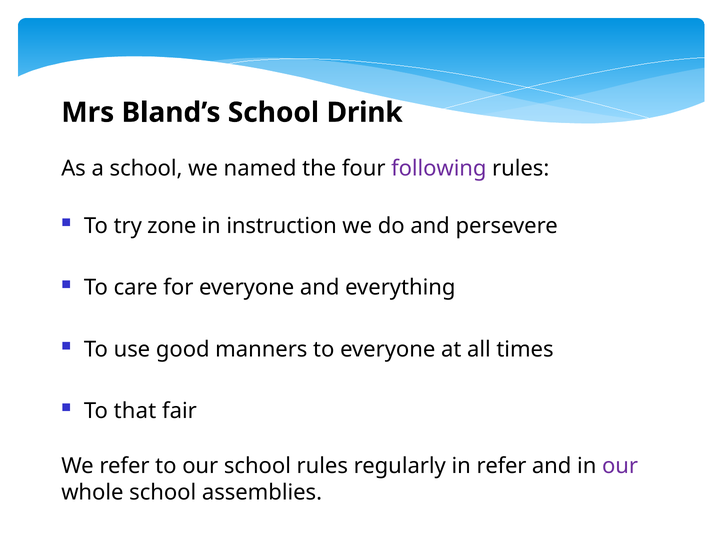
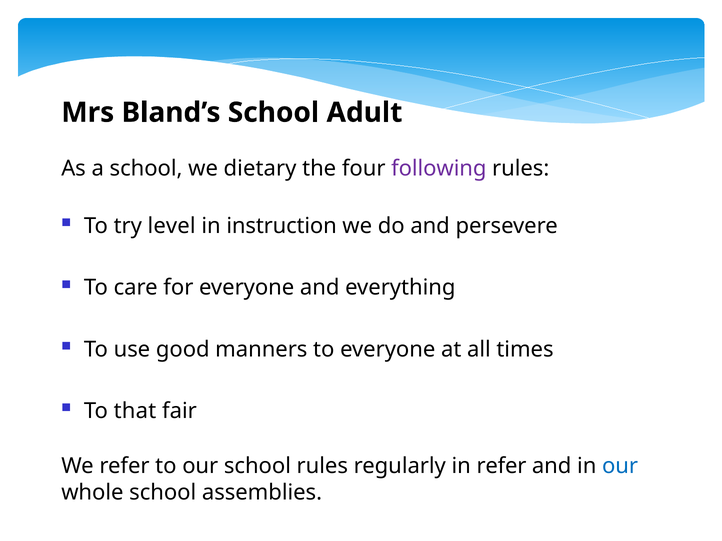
Drink: Drink -> Adult (364, 113)
named: named -> dietary (260, 169)
zone: zone -> level (172, 226)
our colour: purple -> blue (620, 467)
